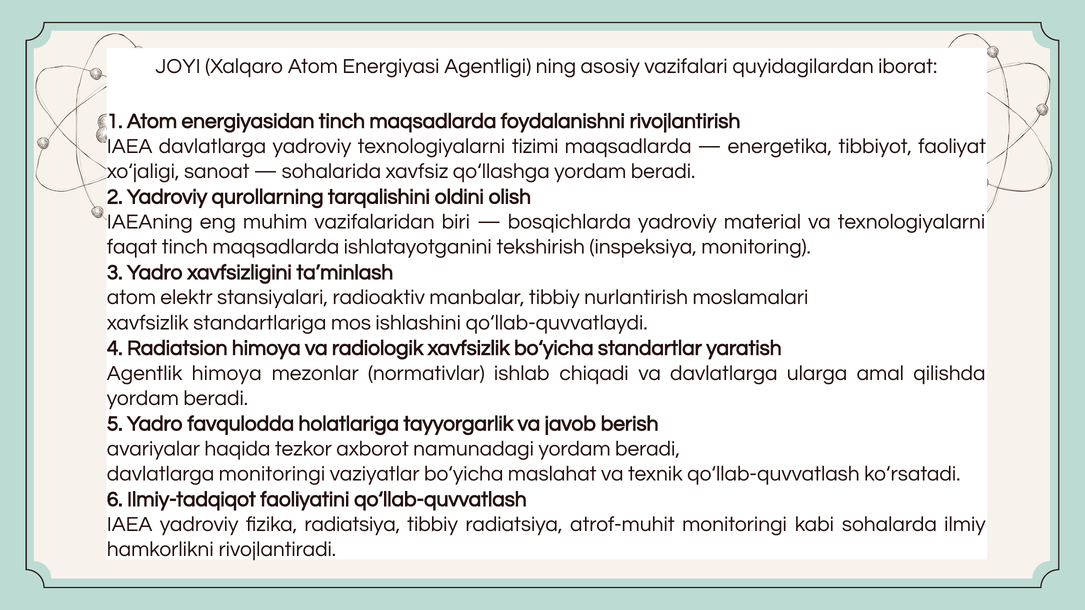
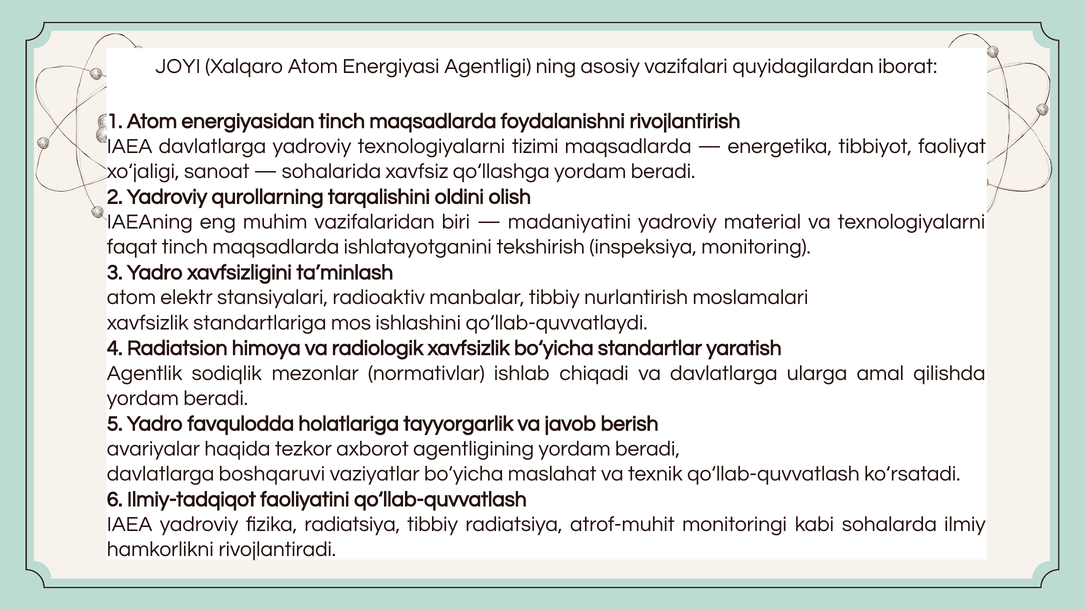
bosqichlarda: bosqichlarda -> madaniyatini (569, 222)
Agentlik himoya: himoya -> sodiqlik (227, 373)
namunadagi: namunadagi -> agentligining (474, 449)
davlatlarga monitoringi: monitoringi -> boshqaruvi (272, 474)
